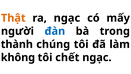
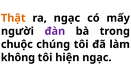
đàn colour: blue -> purple (55, 31)
thành: thành -> chuộc (17, 44)
chết: chết -> hiện (67, 57)
